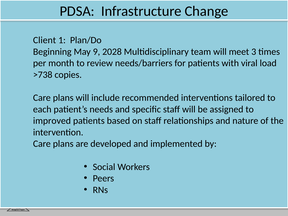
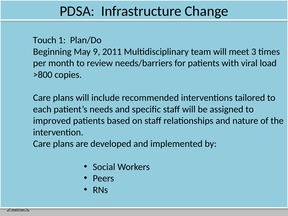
Client: Client -> Touch (45, 40)
2028: 2028 -> 2011 (112, 52)
>738: >738 -> >800 (43, 75)
